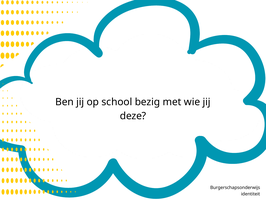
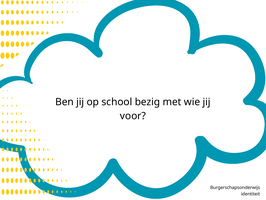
deze: deze -> voor (133, 116)
